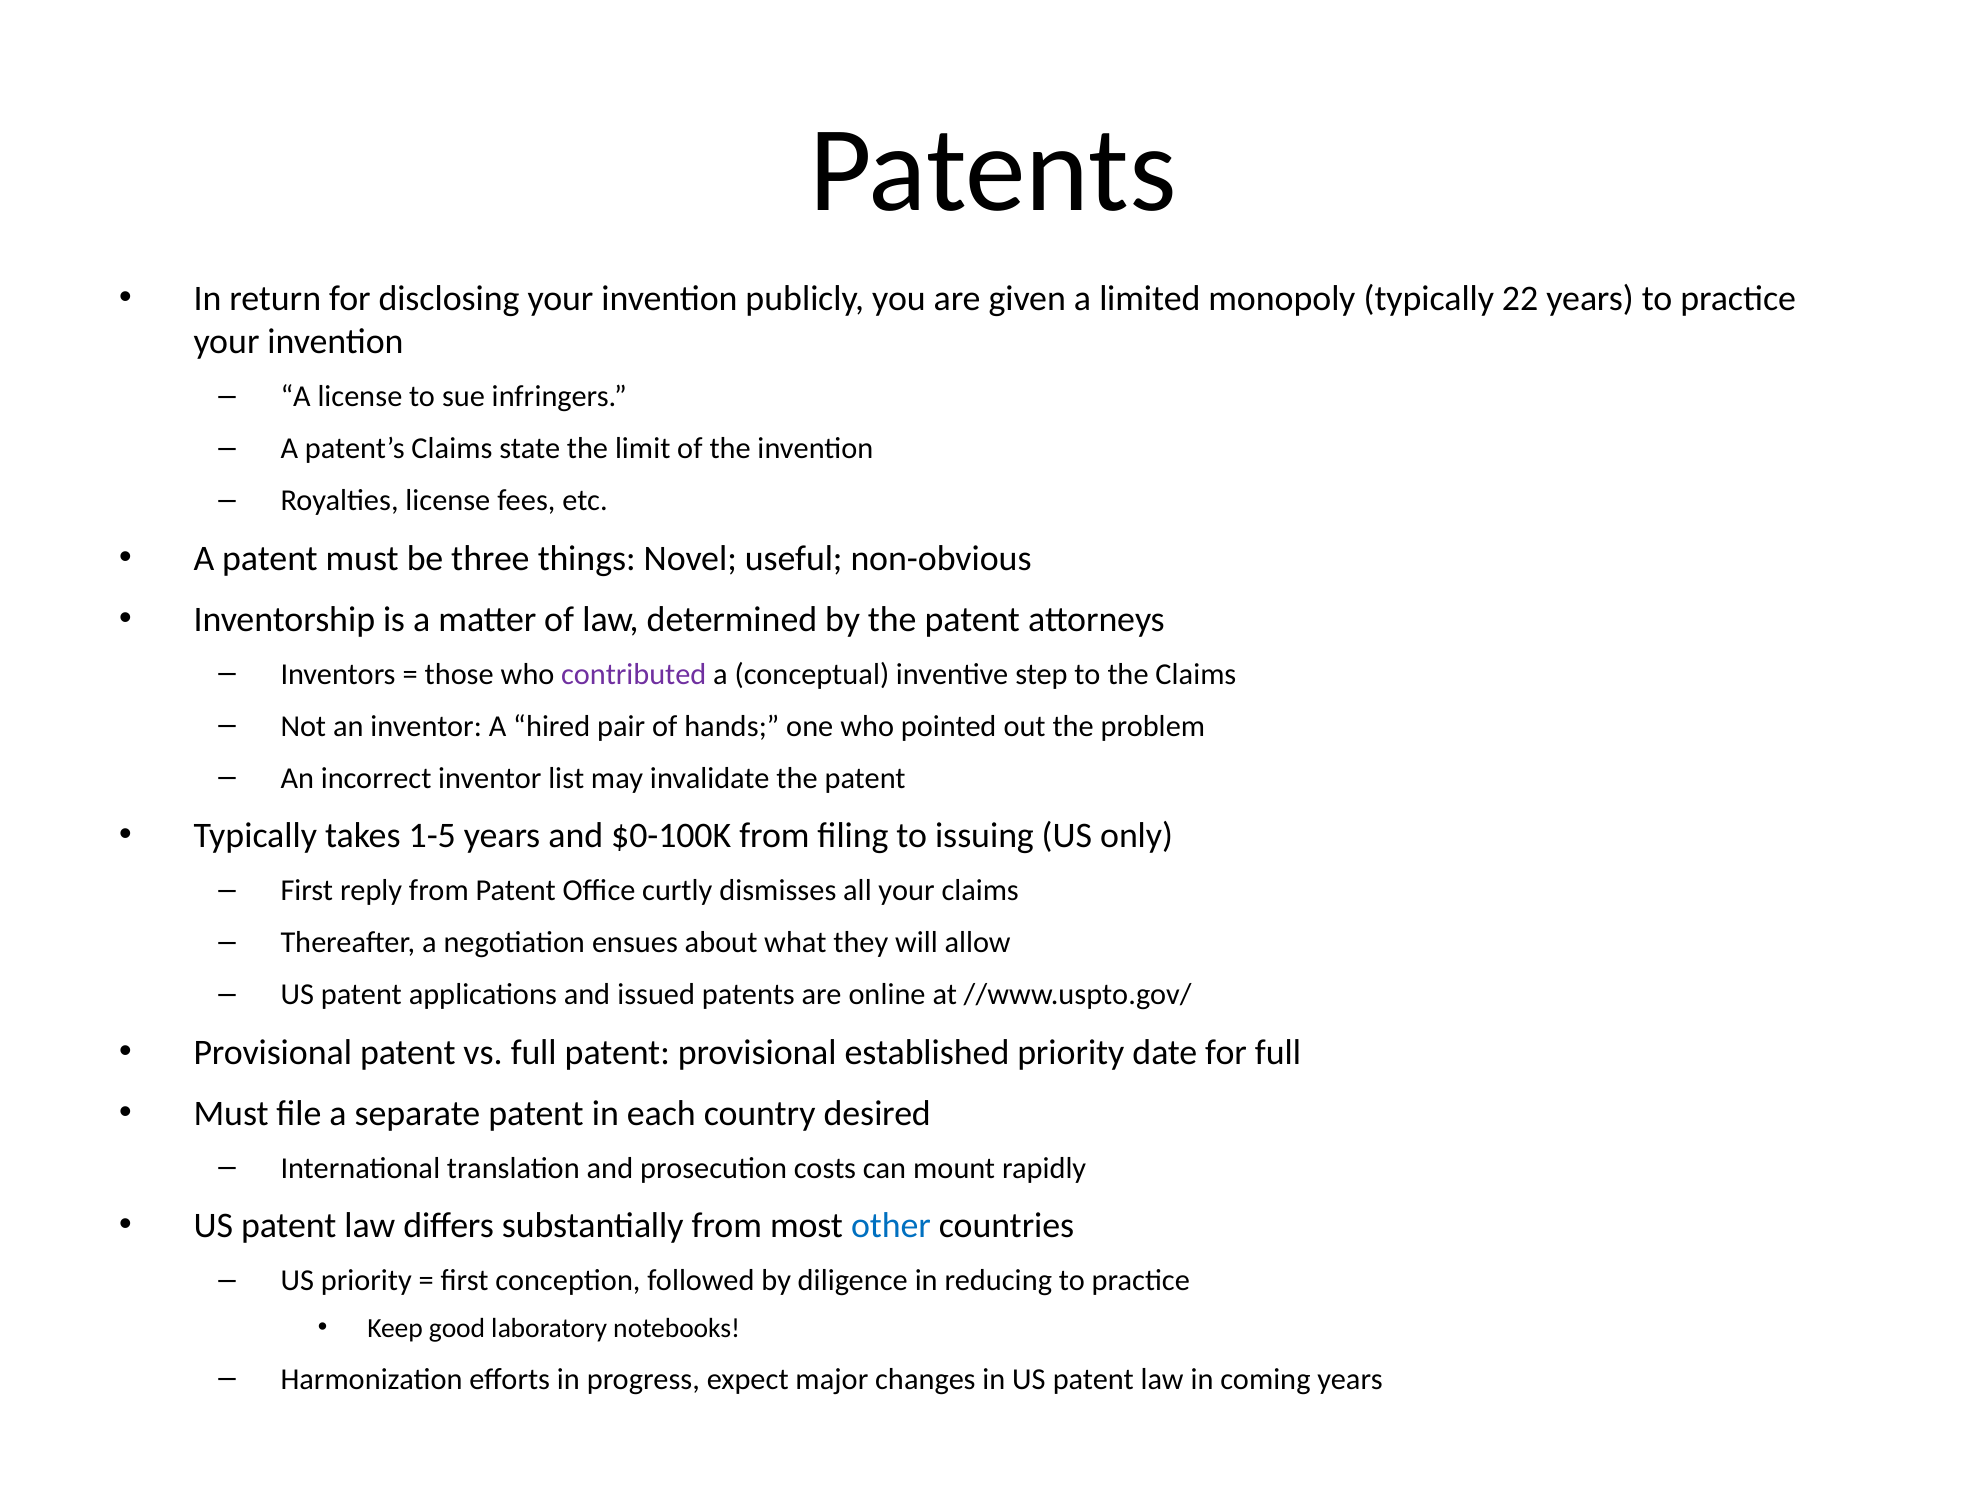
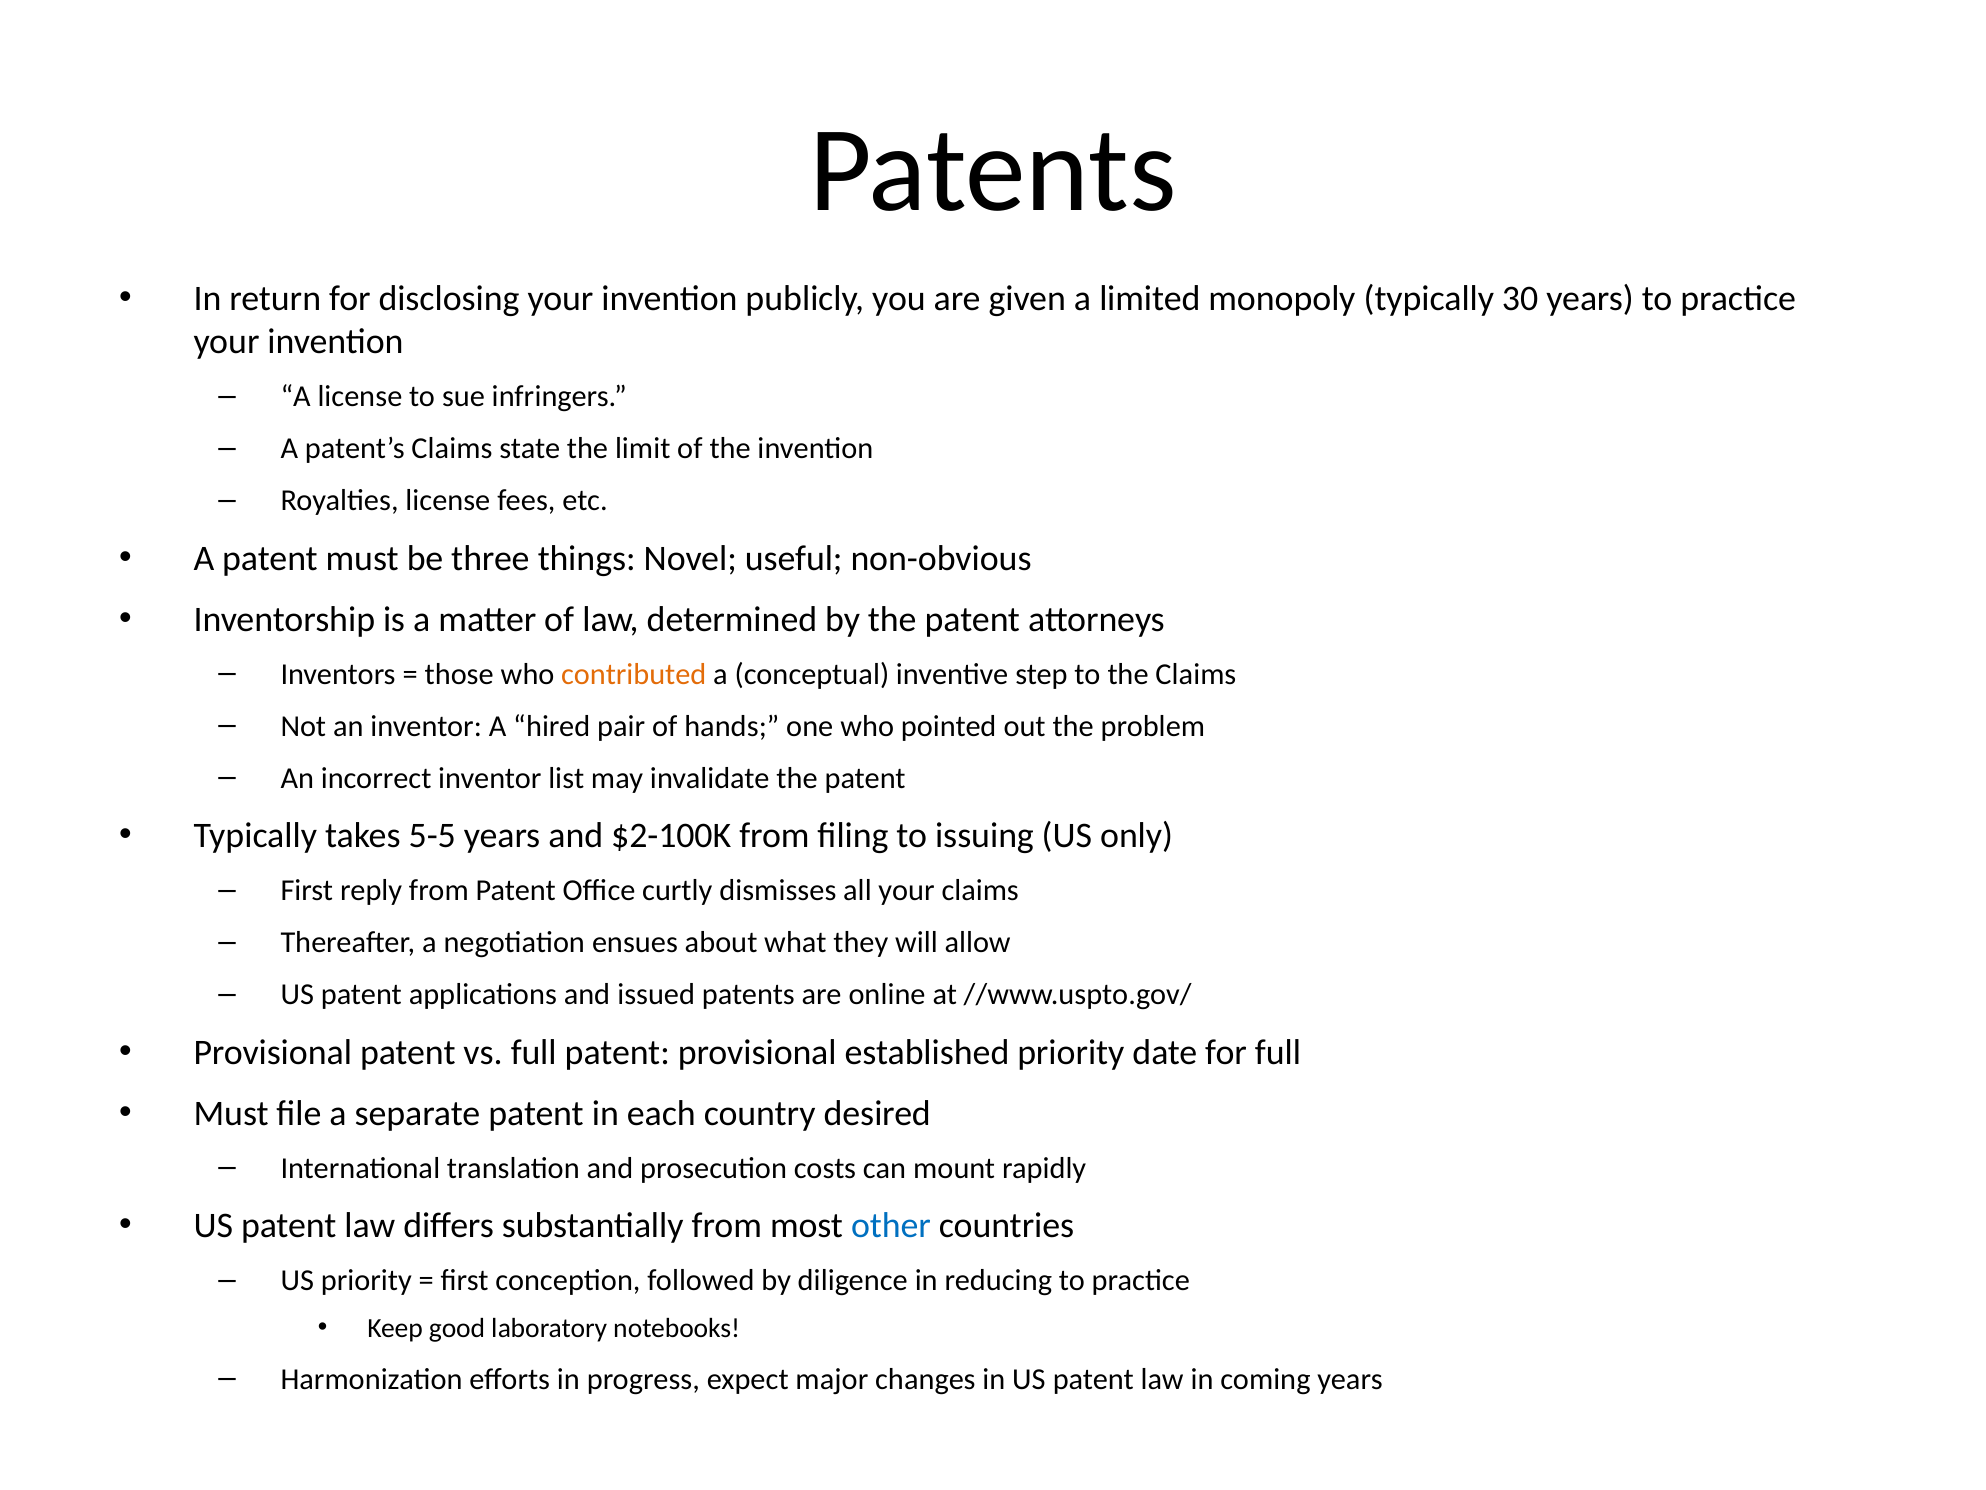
22: 22 -> 30 (1520, 299)
contributed colour: purple -> orange (634, 674)
1-5: 1-5 -> 5-5 (432, 836)
$0-100K: $0-100K -> $2-100K (671, 836)
